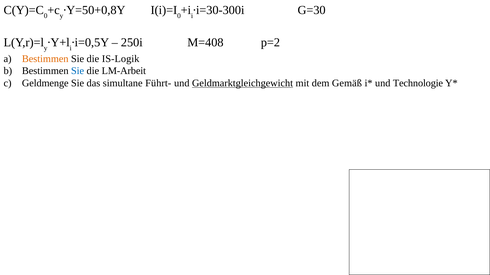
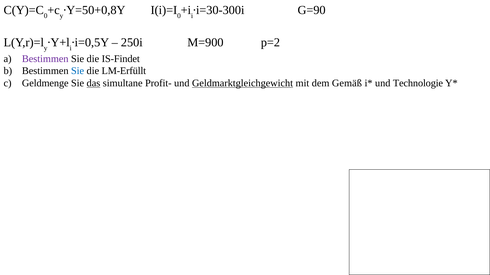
G=30: G=30 -> G=90 (312, 10)
M=408: M=408 -> M=900 (205, 42)
Bestimmen colour: orange -> purple (45, 59)
IS-Logik: IS-Logik -> IS-Findet (121, 59)
LM-Arbeit: LM-Arbeit -> LM-Erfüllt (124, 71)
das underline: none -> present (93, 83)
Führt-: Führt- -> Profit- (158, 83)
